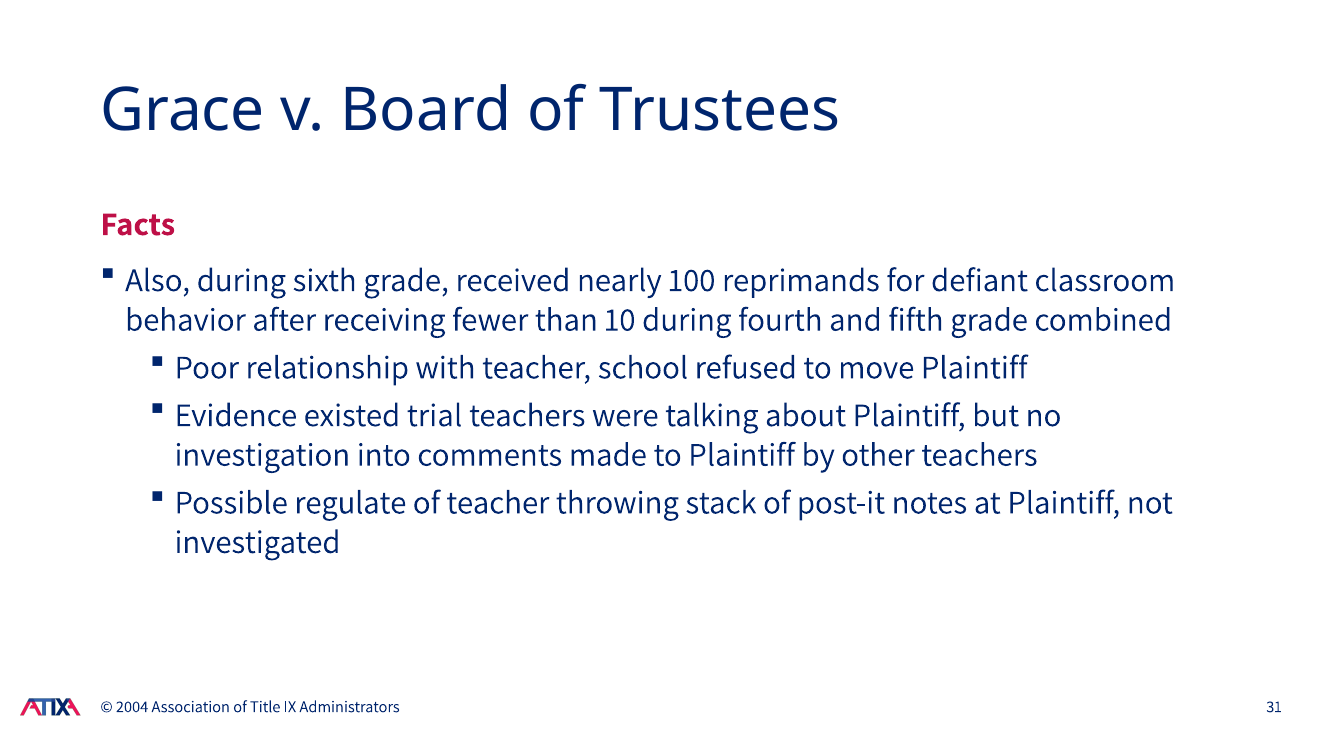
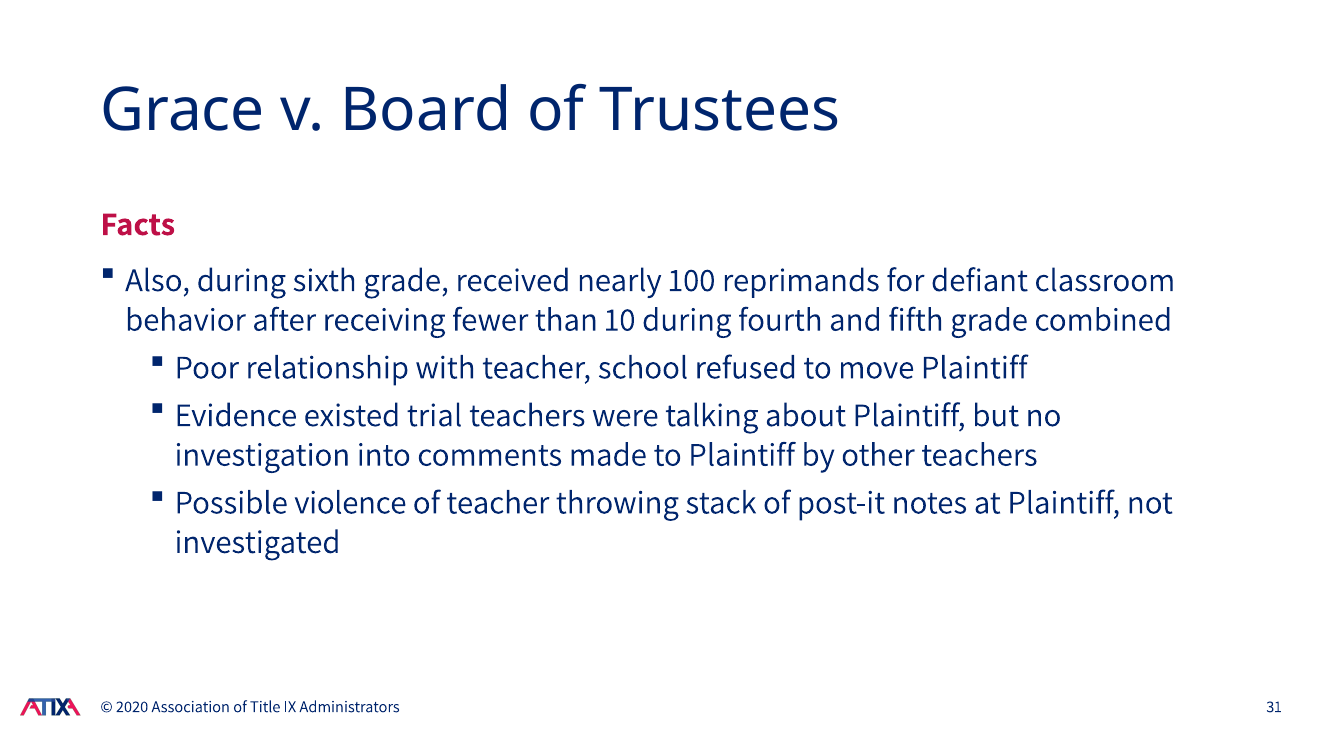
regulate: regulate -> violence (350, 502)
2004: 2004 -> 2020 (132, 707)
